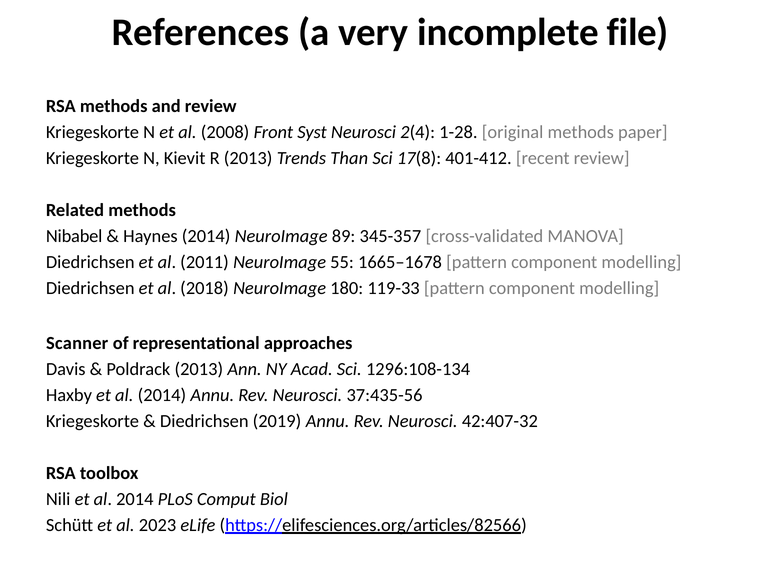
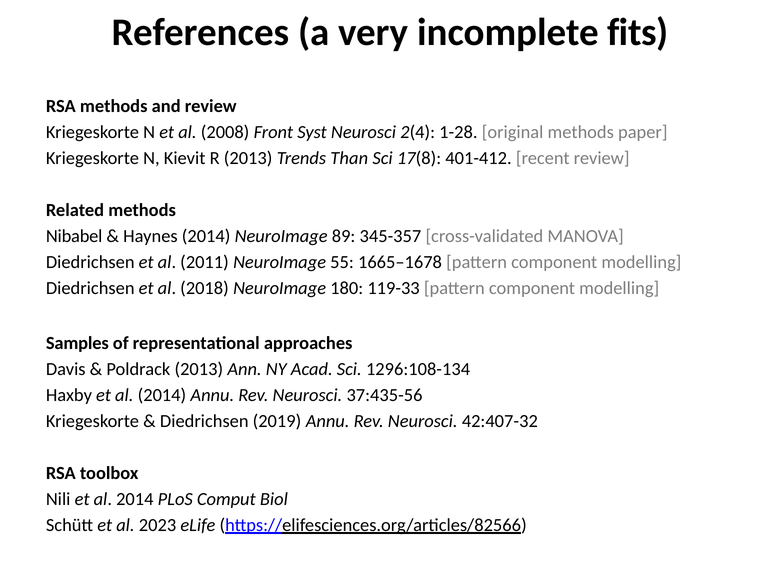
file: file -> fits (638, 32)
Scanner: Scanner -> Samples (77, 343)
